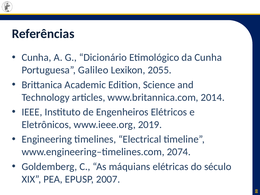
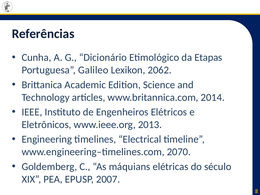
da Cunha: Cunha -> Etapas (208, 58)
2055: 2055 -> 2062 (160, 70)
2019: 2019 -> 2013 (150, 125)
2074: 2074 -> 2070 (179, 152)
